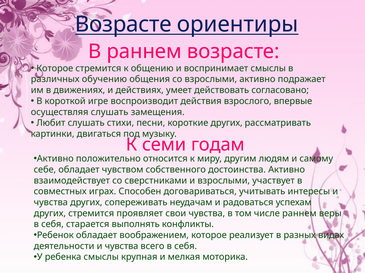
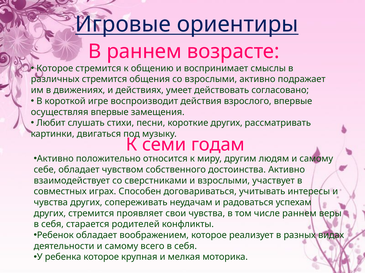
Возрасте: Возрасте -> Игровые (123, 24)
различных обучению: обучению -> стремится (104, 79)
осуществляя слушать: слушать -> впервые (110, 112)
выполнять: выполнять -> родителей (136, 225)
деятельности и чувства: чувства -> самому (121, 247)
ребенка смыслы: смыслы -> которое (101, 258)
